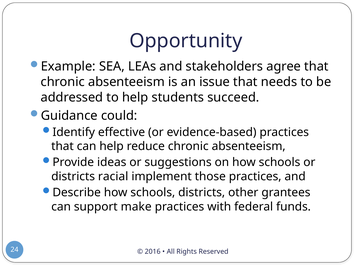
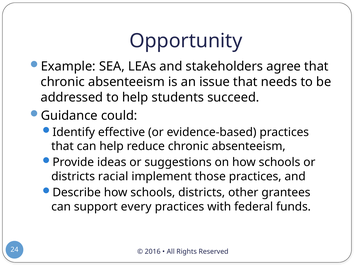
make: make -> every (136, 206)
